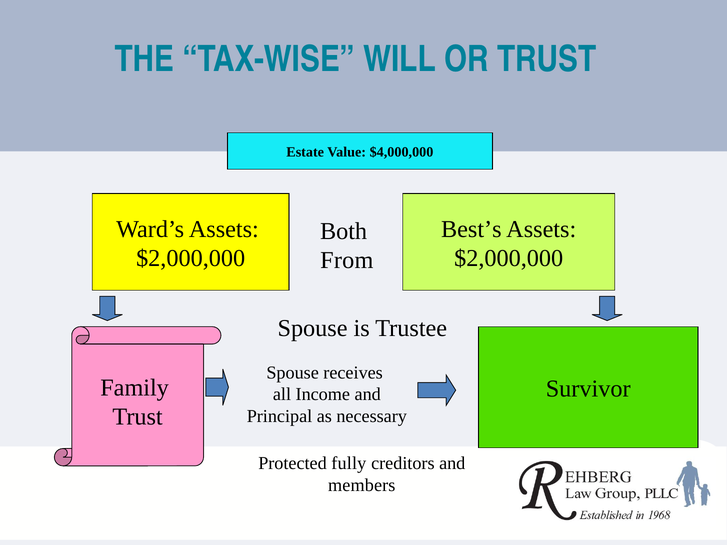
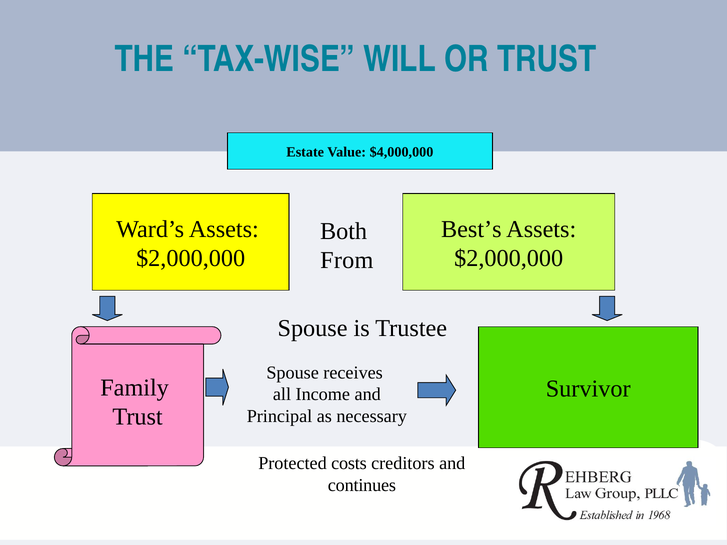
fully: fully -> costs (349, 464)
members: members -> continues (362, 485)
